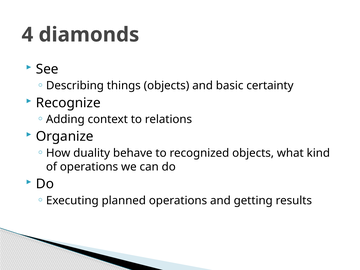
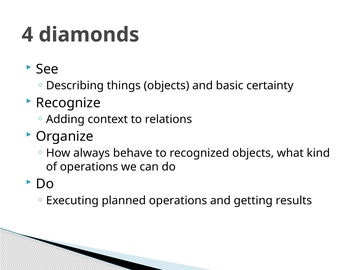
duality: duality -> always (92, 153)
